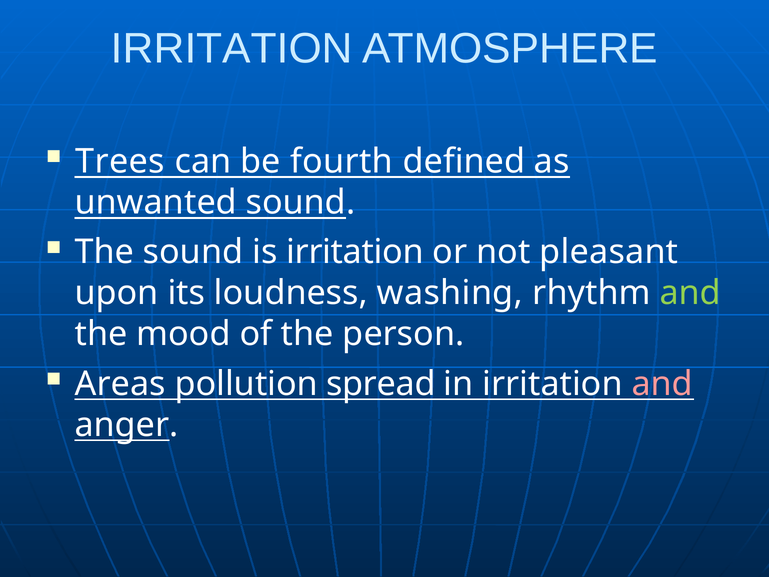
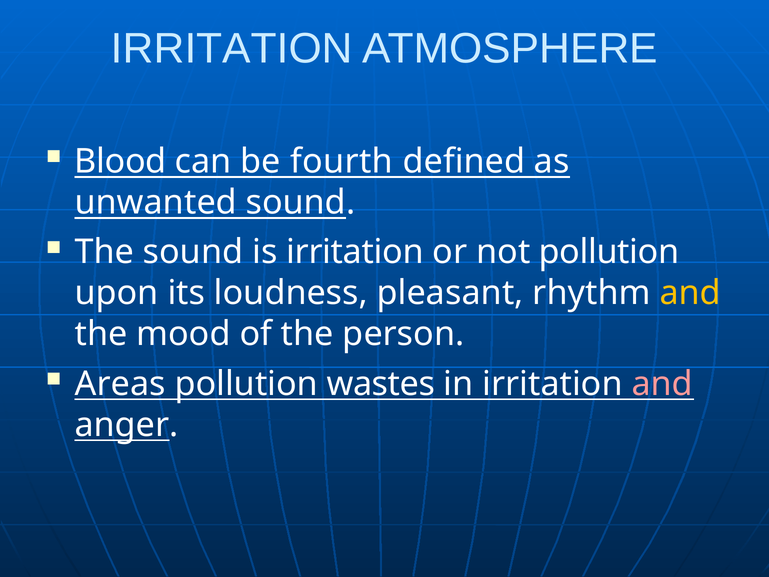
Trees: Trees -> Blood (120, 161)
not pleasant: pleasant -> pollution (609, 252)
washing: washing -> pleasant (450, 293)
and colour: light green -> yellow (690, 293)
spread: spread -> wastes (381, 384)
